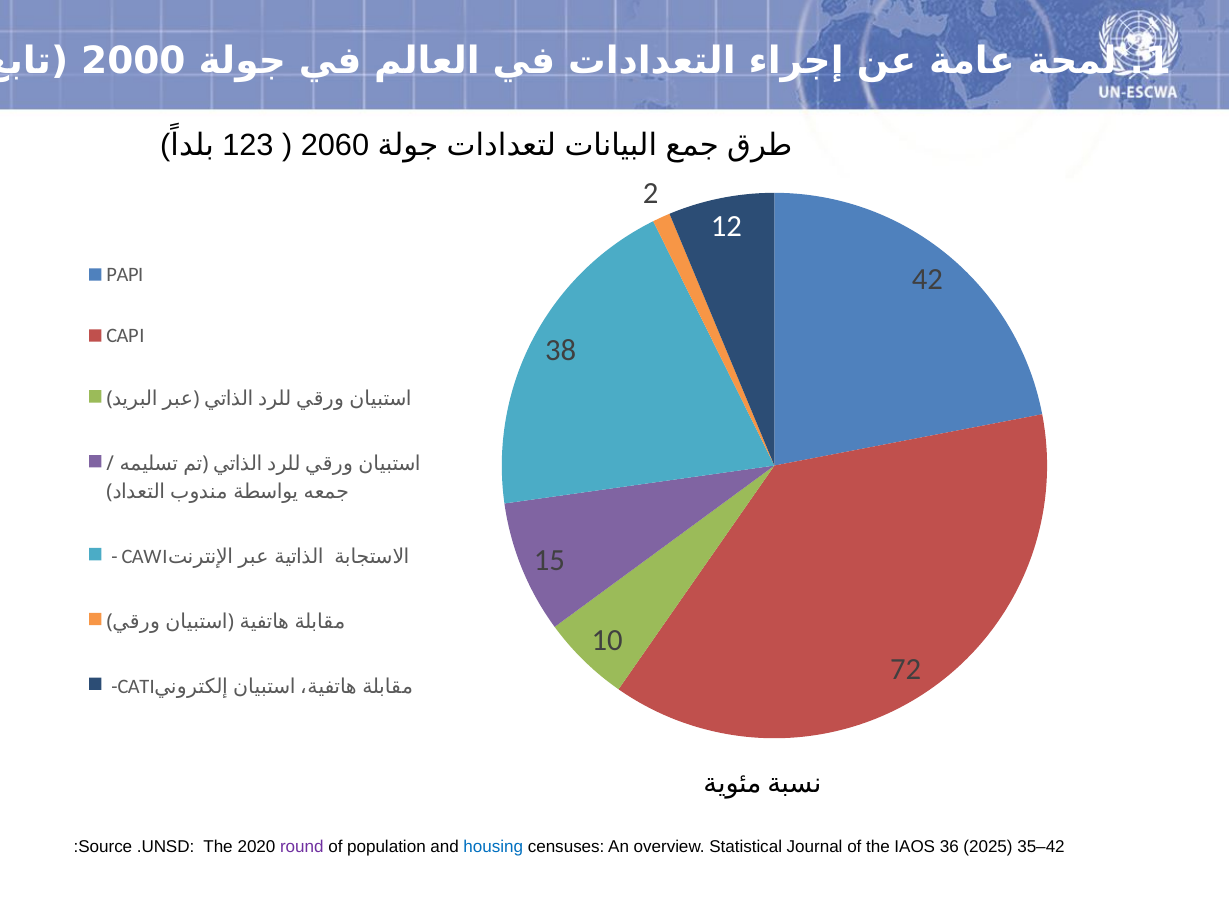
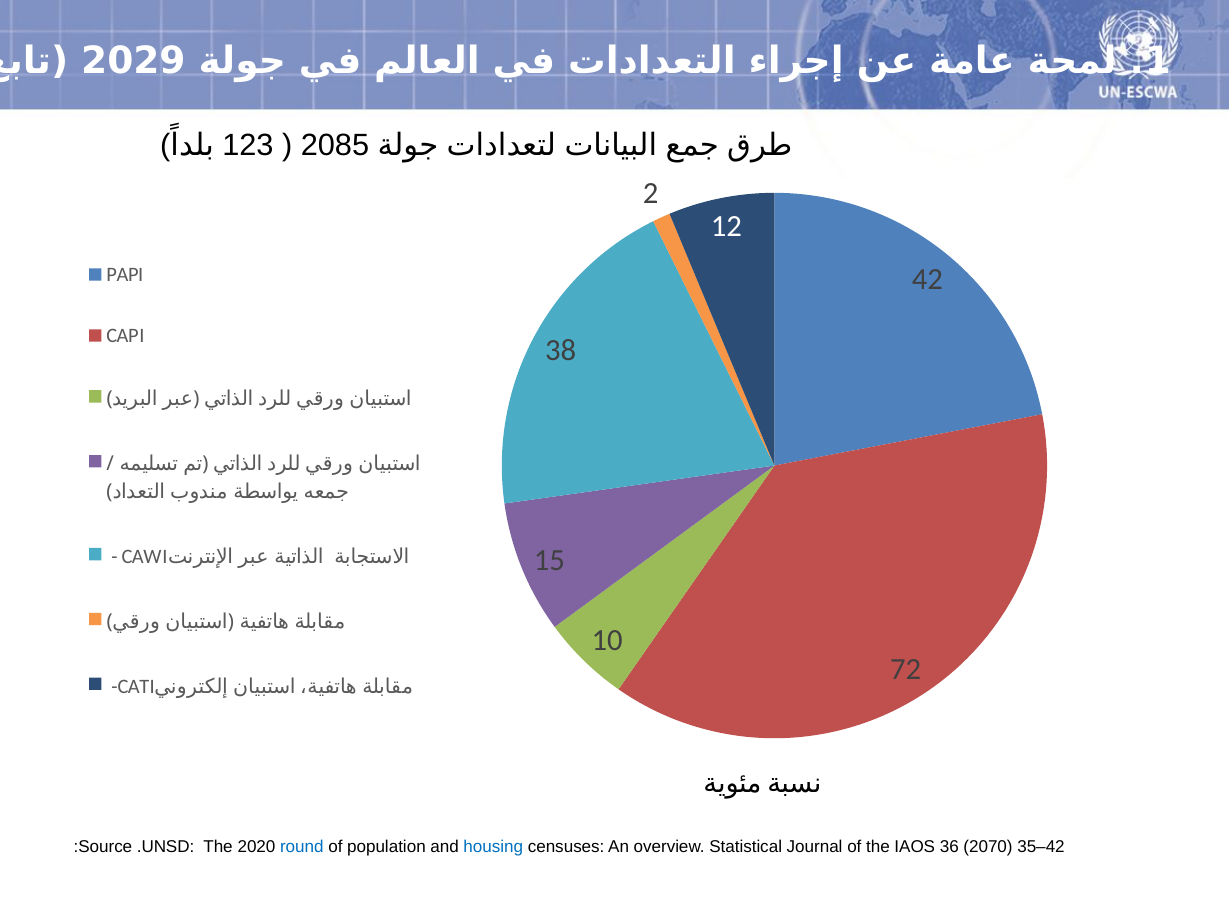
2000: 2000 -> 2029 (133, 61)
2060: 2060 -> 2085 (335, 145)
round colour: purple -> blue (302, 847)
2025: 2025 -> 2070 (988, 847)
